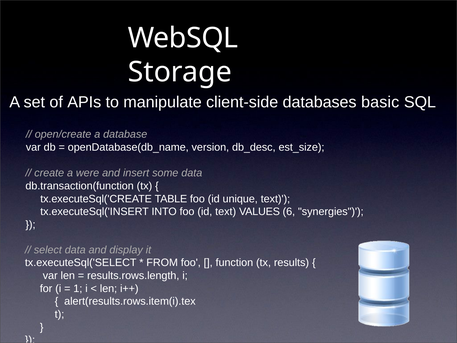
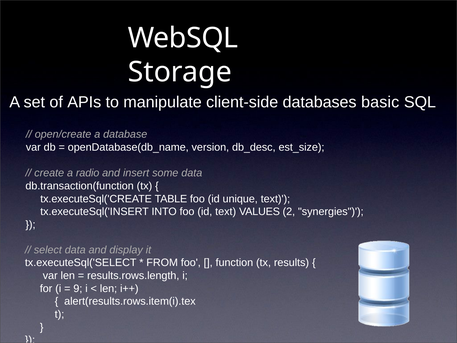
were: were -> radio (88, 173)
6: 6 -> 2 (289, 212)
1: 1 -> 9 (78, 288)
